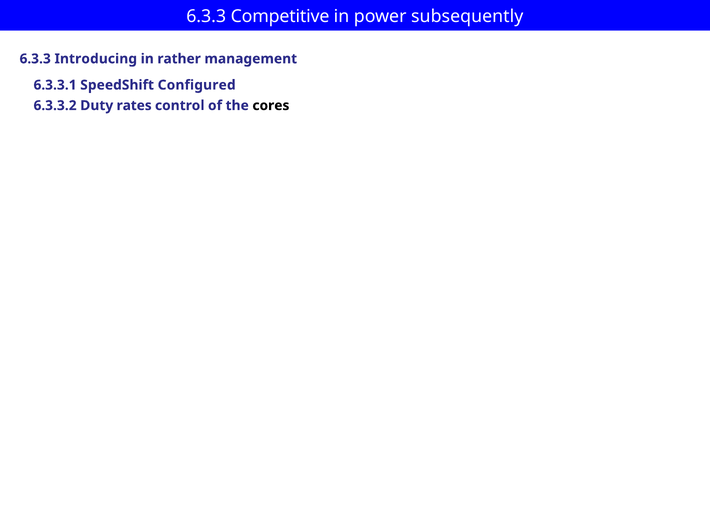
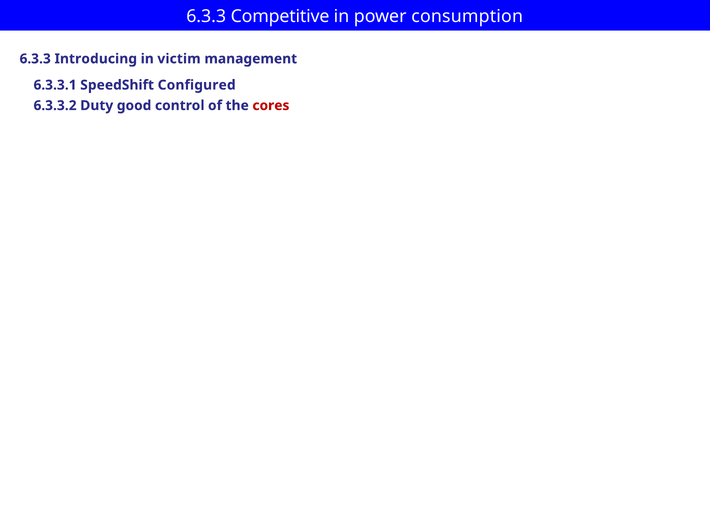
subsequently: subsequently -> consumption (467, 17)
rather: rather -> victim (179, 59)
rates: rates -> good (134, 106)
cores colour: black -> red (271, 106)
